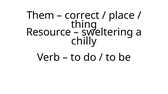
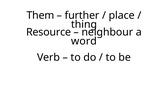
correct: correct -> further (82, 15)
sweltering: sweltering -> neighbour (107, 32)
chilly: chilly -> word (84, 41)
